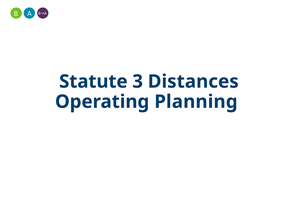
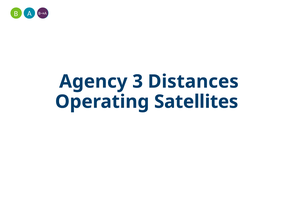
Statute: Statute -> Agency (93, 81)
Planning: Planning -> Satellites (196, 101)
